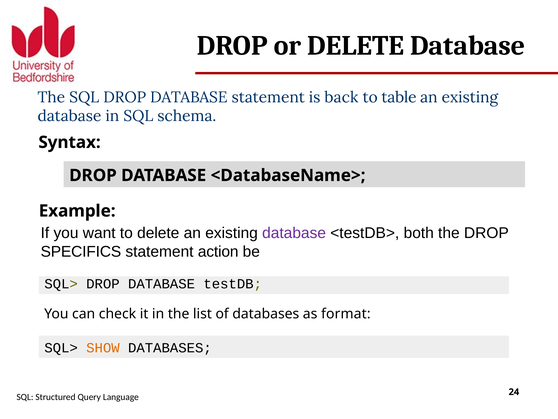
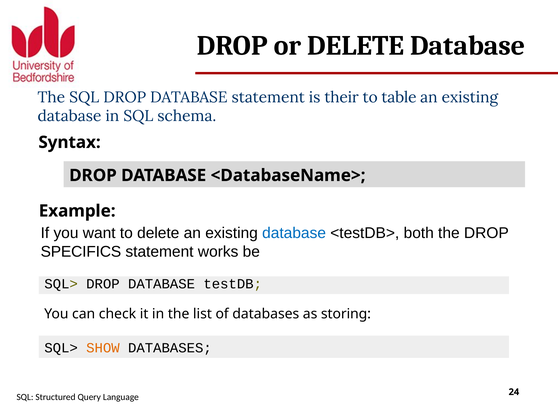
back: back -> their (342, 97)
database colour: purple -> blue (294, 233)
action: action -> works (218, 251)
format: format -> storing (346, 313)
